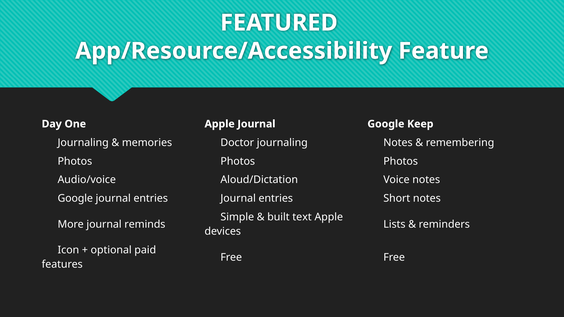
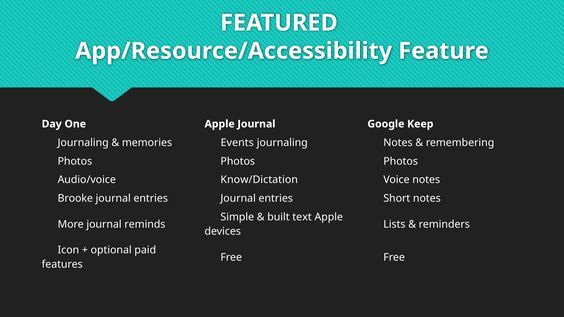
Doctor: Doctor -> Events (237, 143)
Aloud/Dictation: Aloud/Dictation -> Know/Dictation (259, 180)
Google: Google -> Brooke (75, 199)
